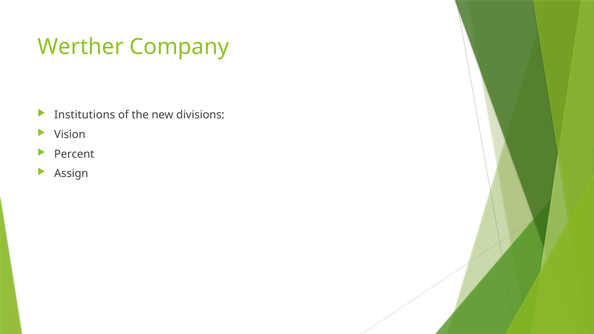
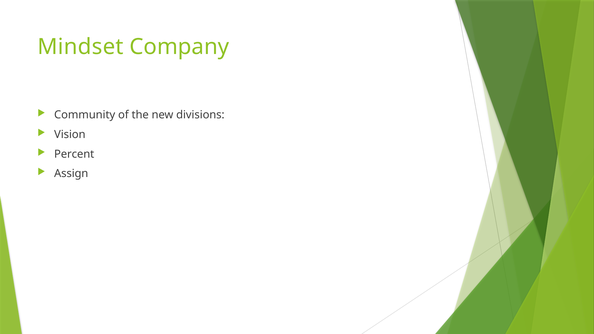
Werther: Werther -> Mindset (81, 47)
Institutions: Institutions -> Community (85, 115)
